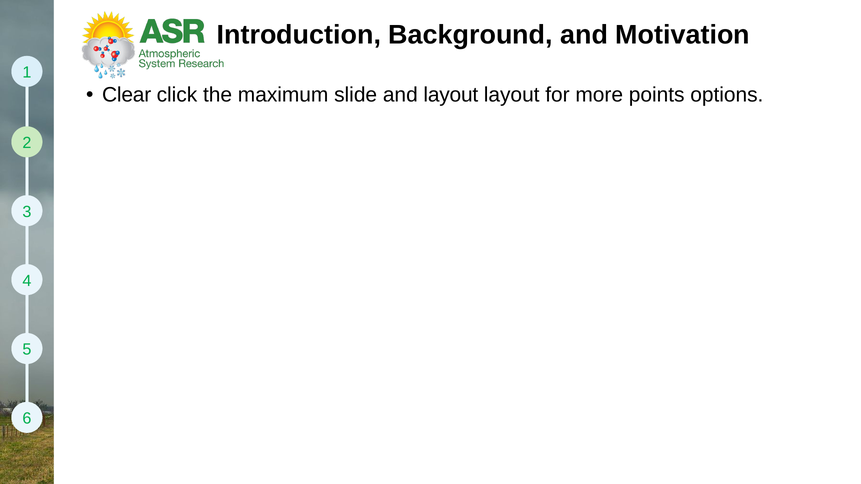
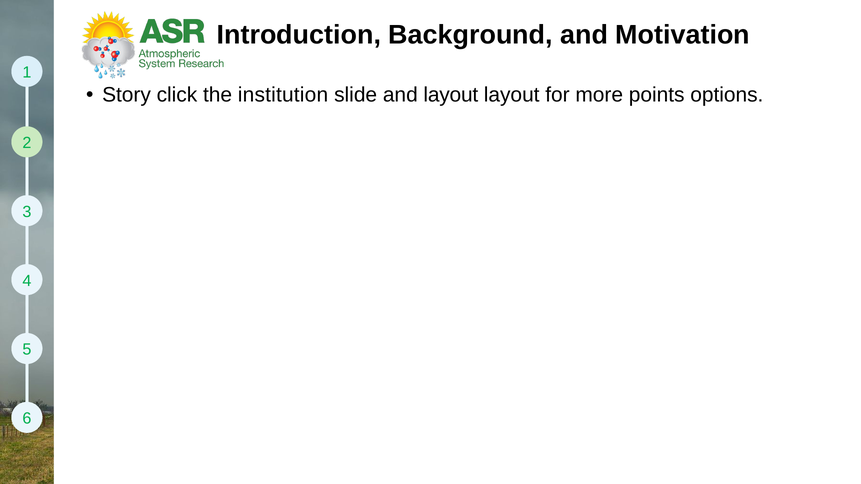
Clear: Clear -> Story (127, 95)
maximum: maximum -> institution (283, 95)
